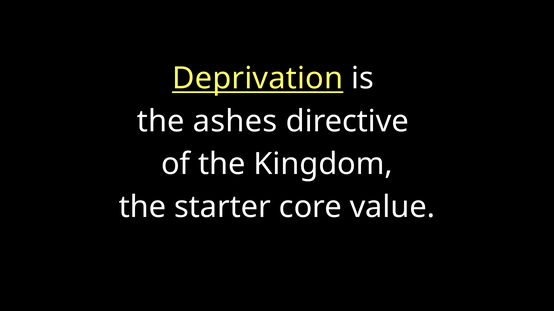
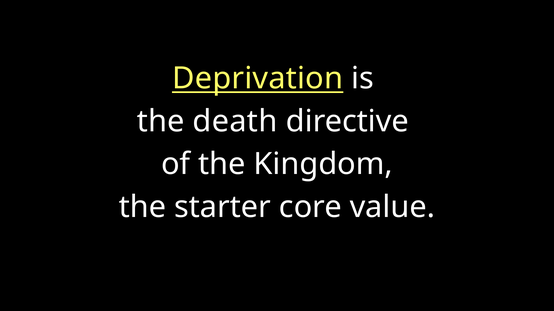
ashes: ashes -> death (235, 121)
